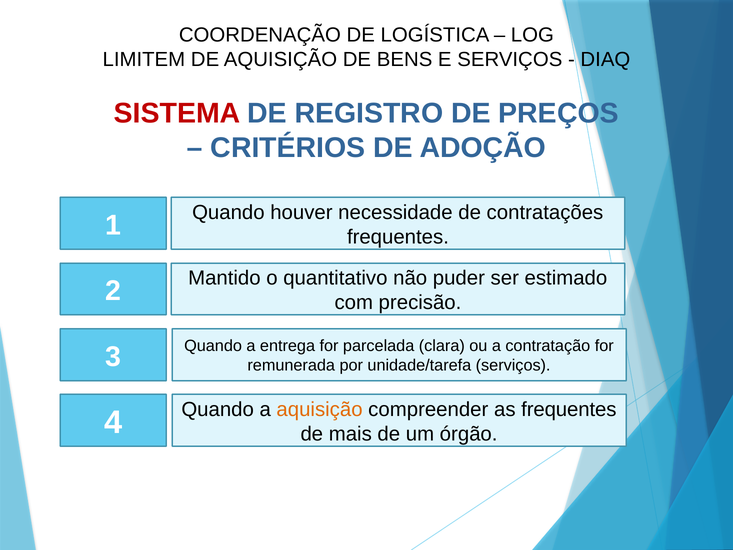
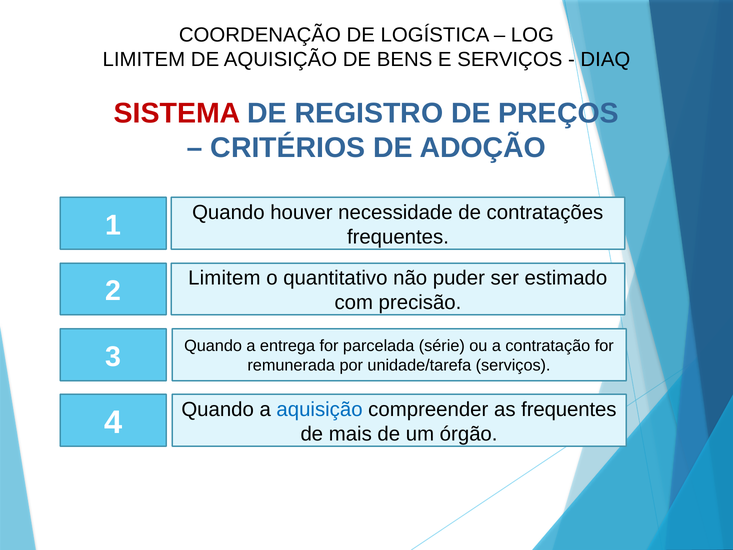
Mantido: Mantido -> Limitem (224, 278)
clara: clara -> série (442, 346)
aquisição colour: orange -> blue (320, 409)
